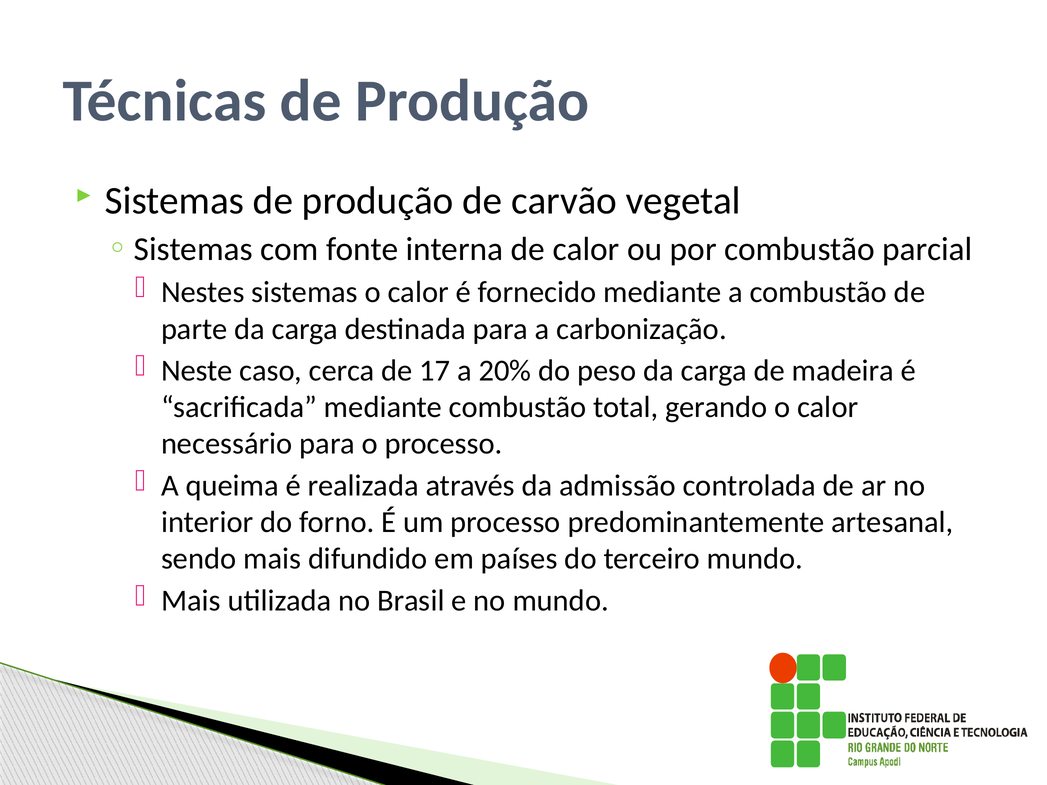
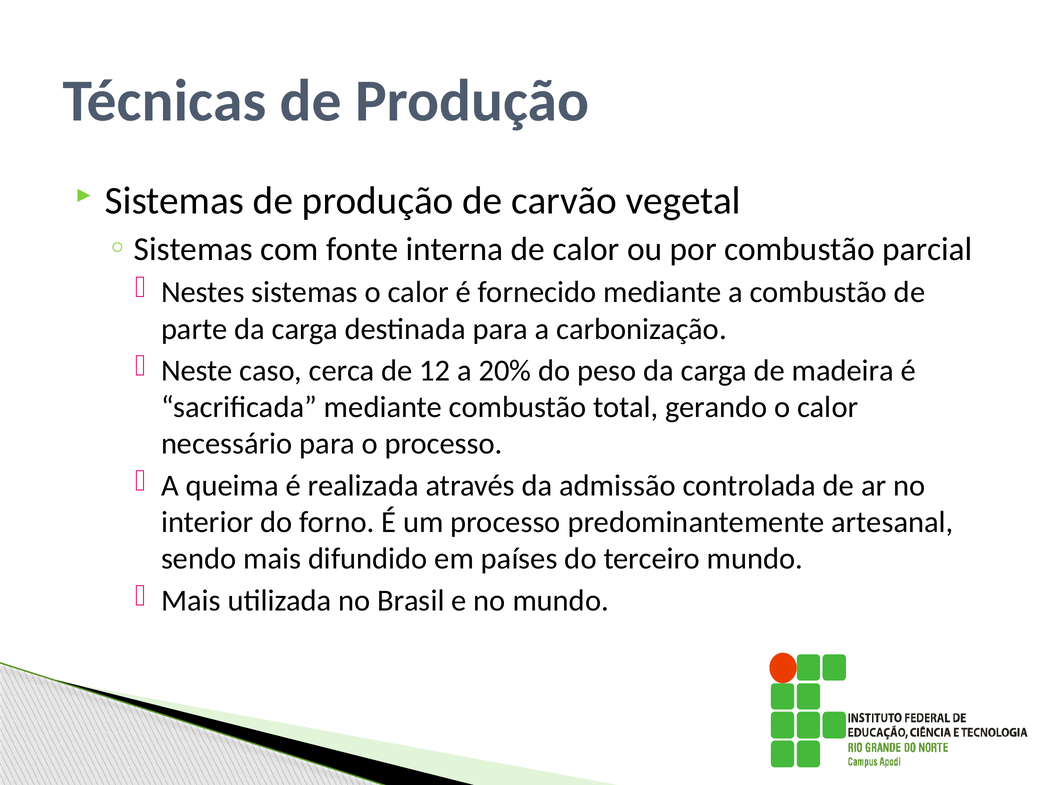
17: 17 -> 12 (435, 371)
